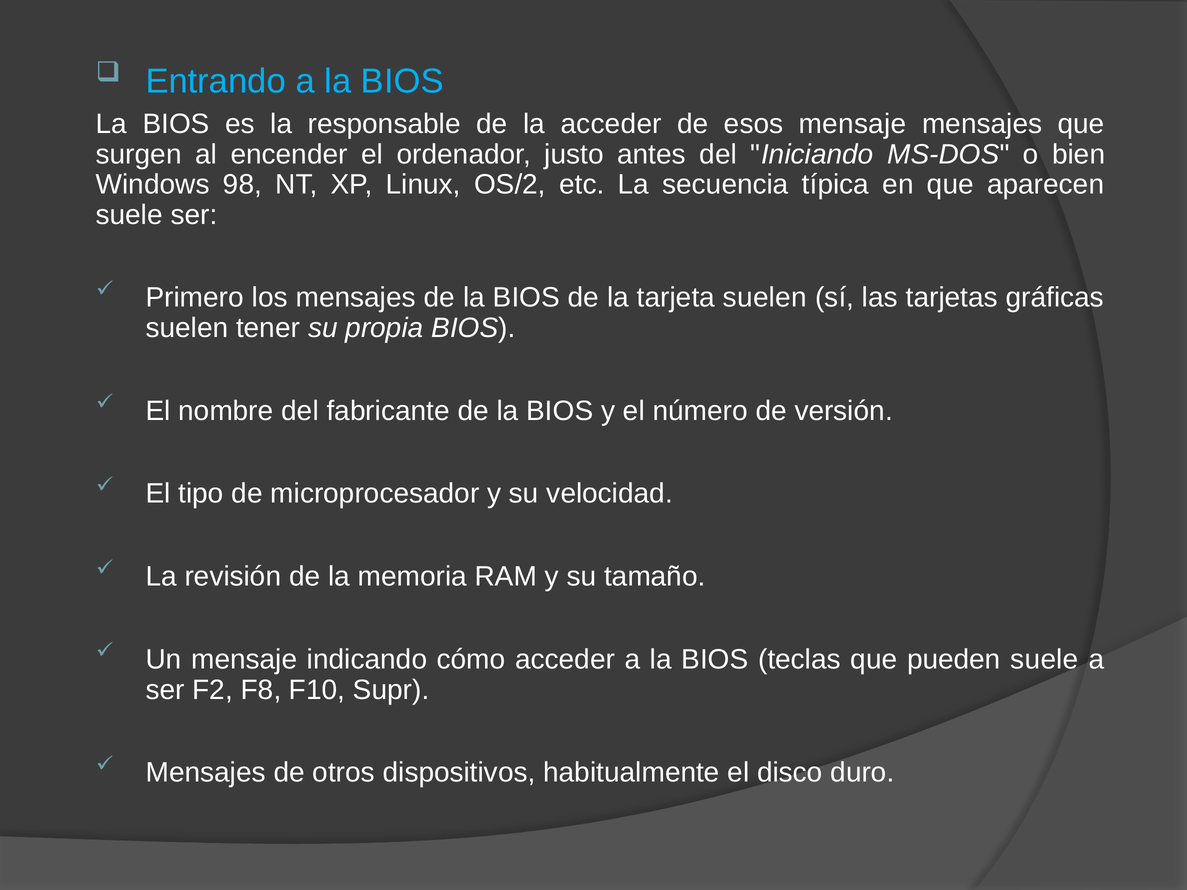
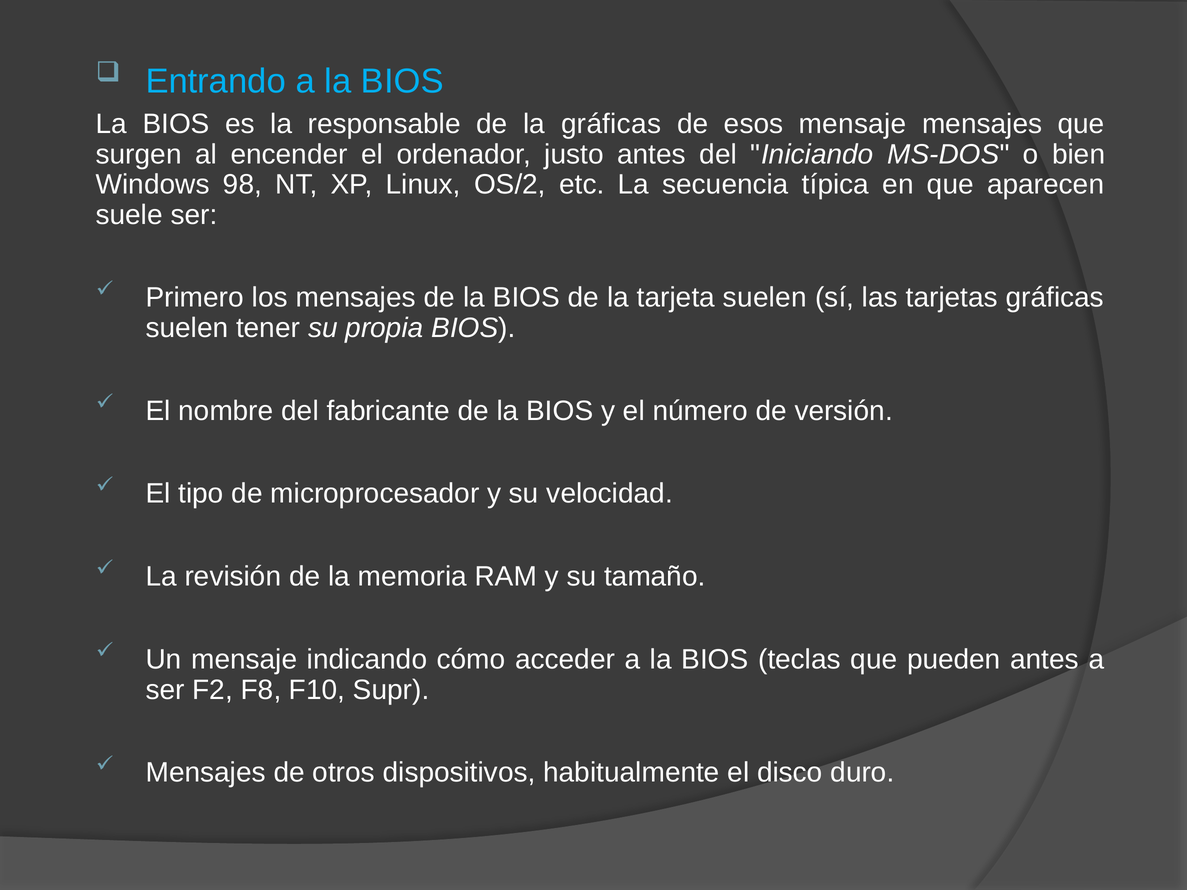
la acceder: acceder -> gráficas (611, 124)
pueden suele: suele -> antes (1045, 660)
